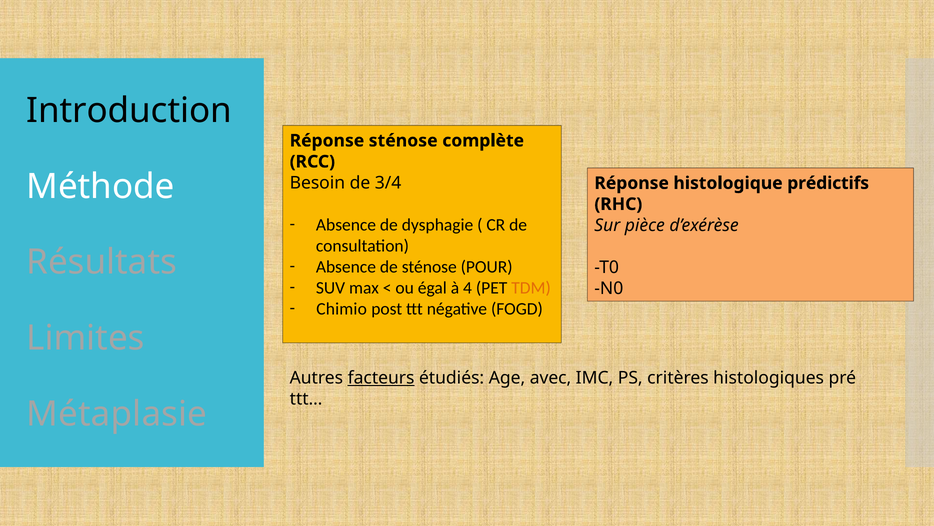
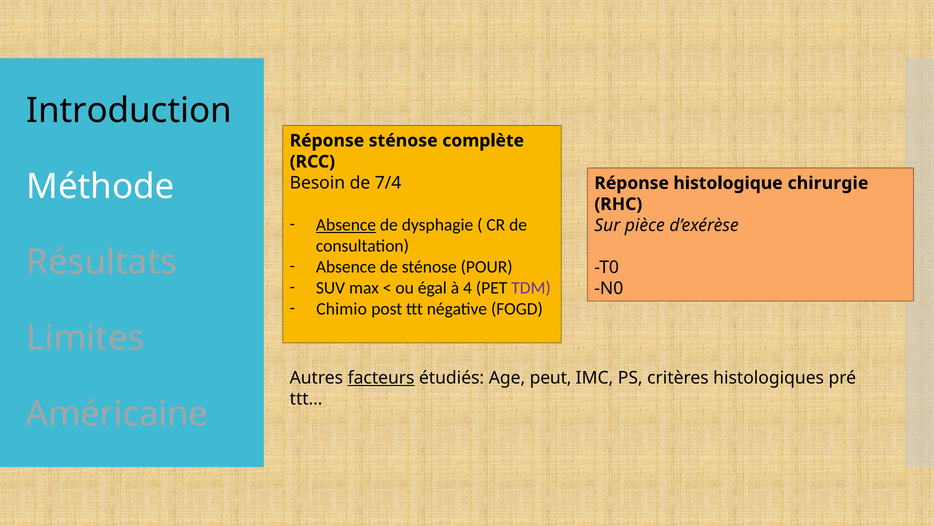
3/4: 3/4 -> 7/4 (388, 183)
prédictifs: prédictifs -> chirurgie (828, 183)
Absence underline: none -> present (346, 225)
TDM colour: orange -> purple (531, 288)
avec: avec -> peut (551, 377)
Métaplasie: Métaplasie -> Américaine (117, 413)
